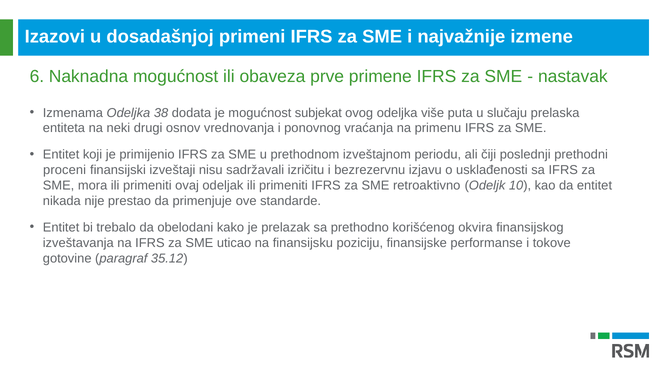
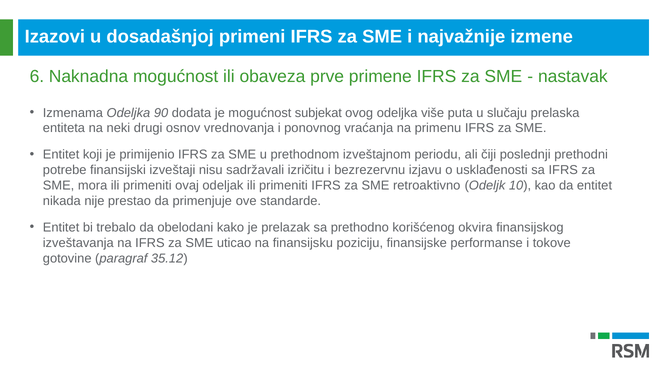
38: 38 -> 90 (161, 113)
proceni: proceni -> potrebe (65, 170)
